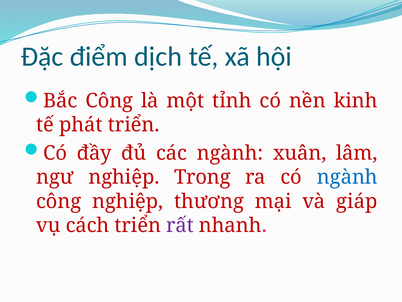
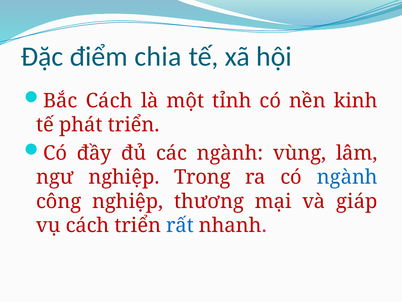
dịch: dịch -> chia (158, 56)
Bắc Công: Công -> Cách (109, 101)
xuân: xuân -> vùng (300, 153)
rất colour: purple -> blue (180, 225)
